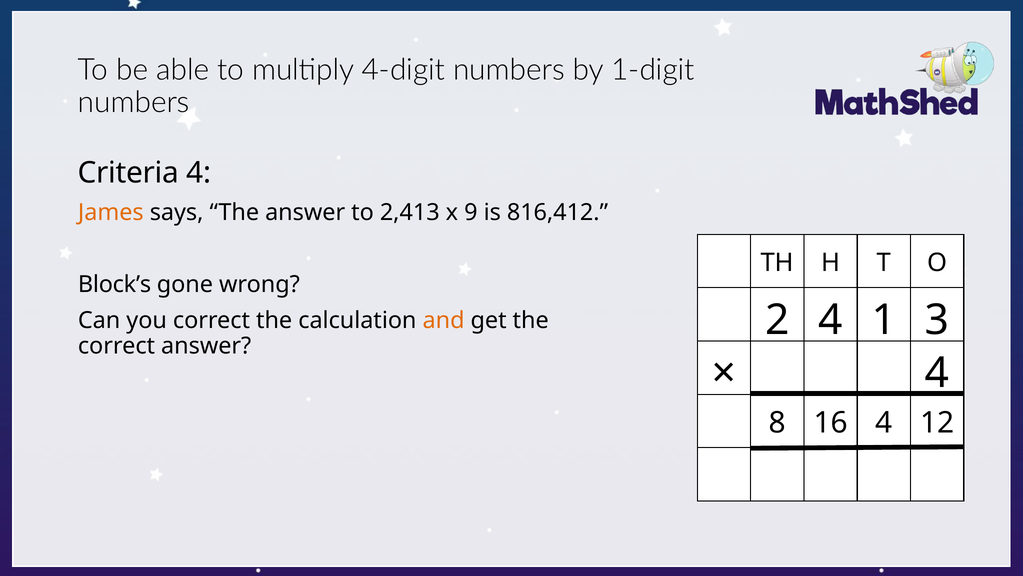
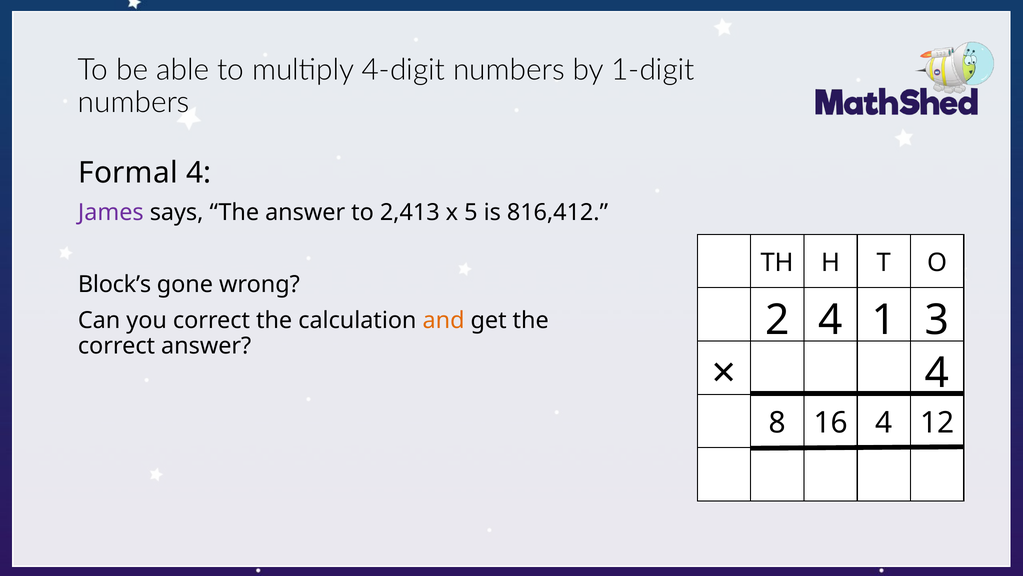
Criteria: Criteria -> Formal (128, 173)
James colour: orange -> purple (111, 212)
9: 9 -> 5 (471, 212)
